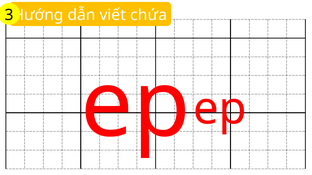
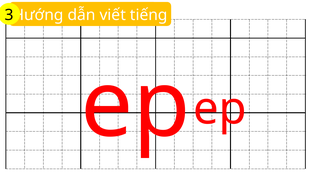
chứa: chứa -> tiếng (149, 15)
